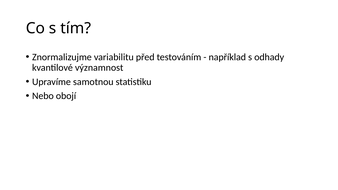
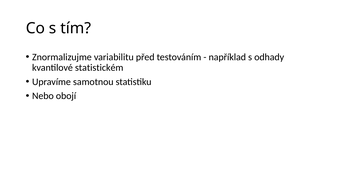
významnost: významnost -> statistickém (99, 68)
